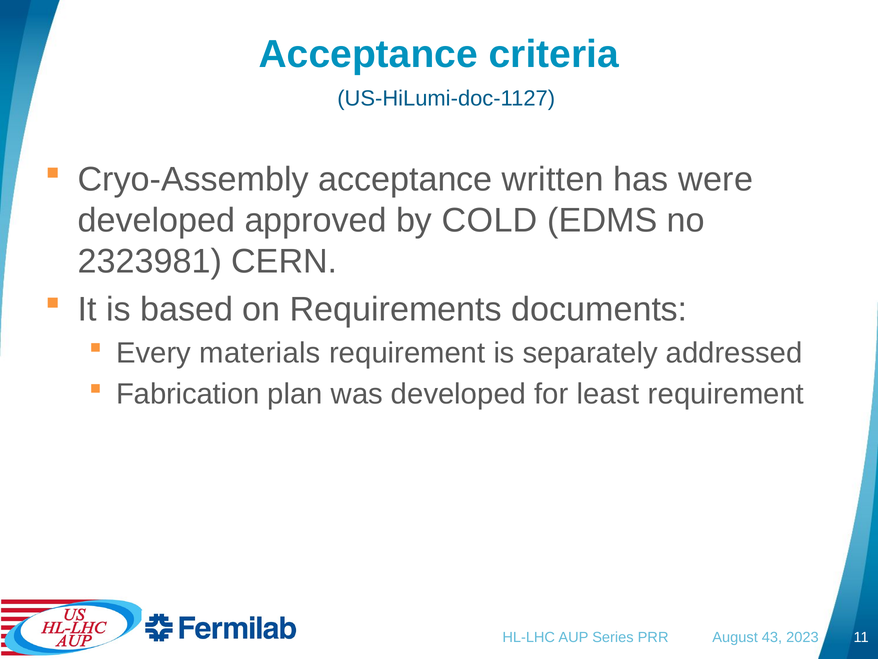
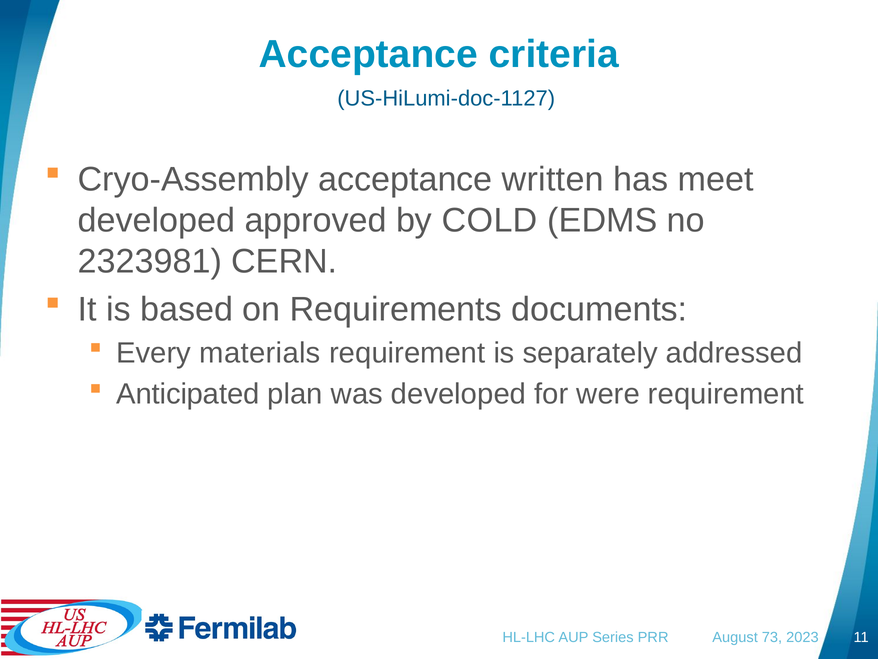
were: were -> meet (716, 180)
Fabrication: Fabrication -> Anticipated (188, 394)
least: least -> were (608, 394)
43: 43 -> 73 (772, 637)
